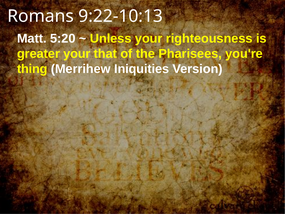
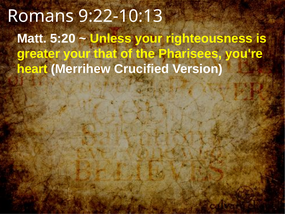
thing: thing -> heart (32, 69)
Iniquities: Iniquities -> Crucified (142, 69)
